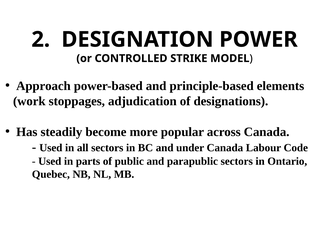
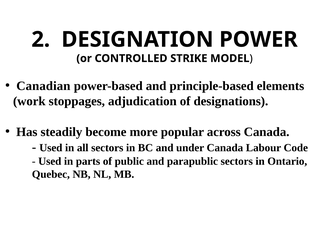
Approach: Approach -> Canadian (43, 86)
